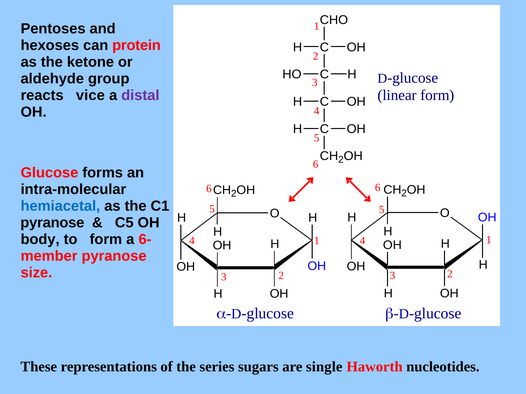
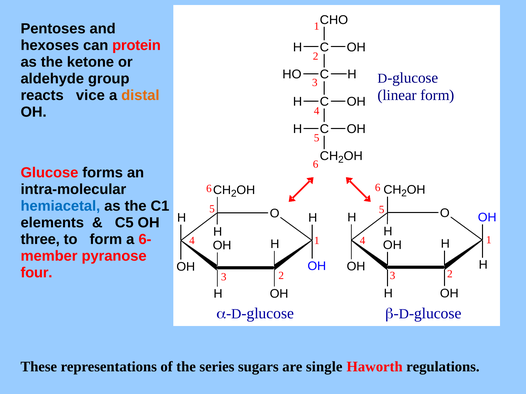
distal colour: purple -> orange (140, 95)
pyranose: pyranose -> elements (52, 223)
body: body -> three (40, 240)
size: size -> four (36, 273)
nucleotides: nucleotides -> regulations (443, 367)
